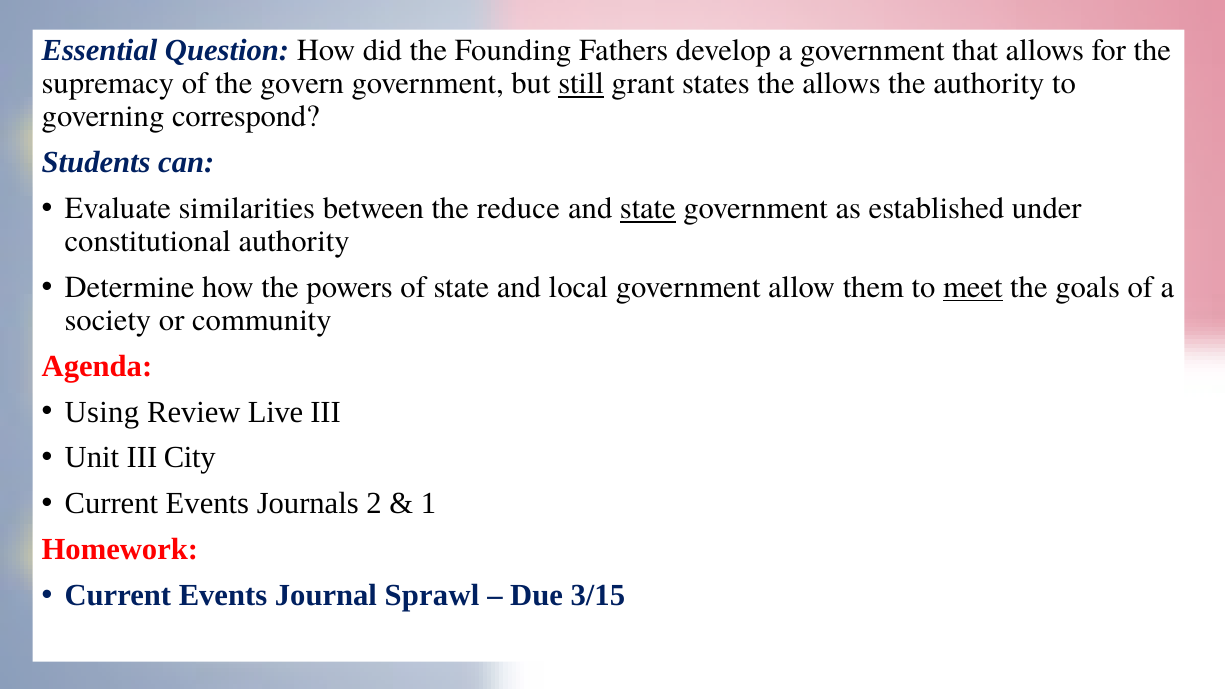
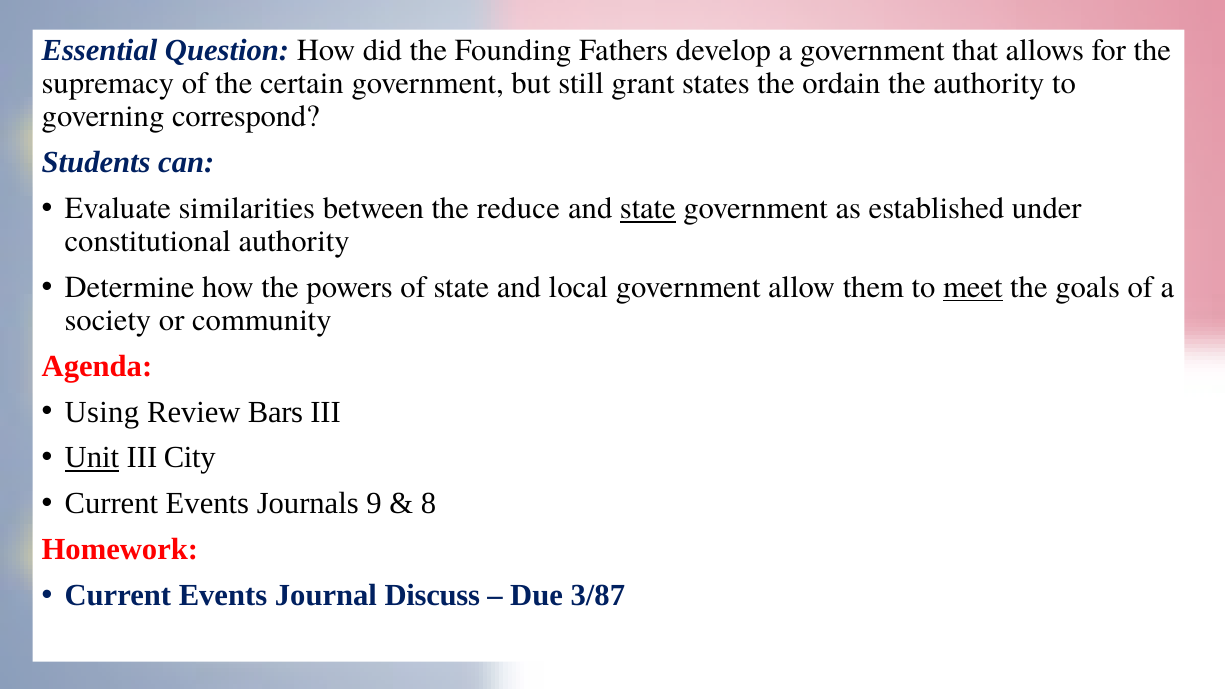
govern: govern -> certain (302, 84)
still underline: present -> none (581, 84)
the allows: allows -> ordain (841, 84)
Live: Live -> Bars (276, 412)
Unit underline: none -> present (92, 458)
2: 2 -> 9 (374, 504)
1: 1 -> 8 (429, 504)
Sprawl: Sprawl -> Discuss (432, 595)
3/15: 3/15 -> 3/87 (598, 595)
